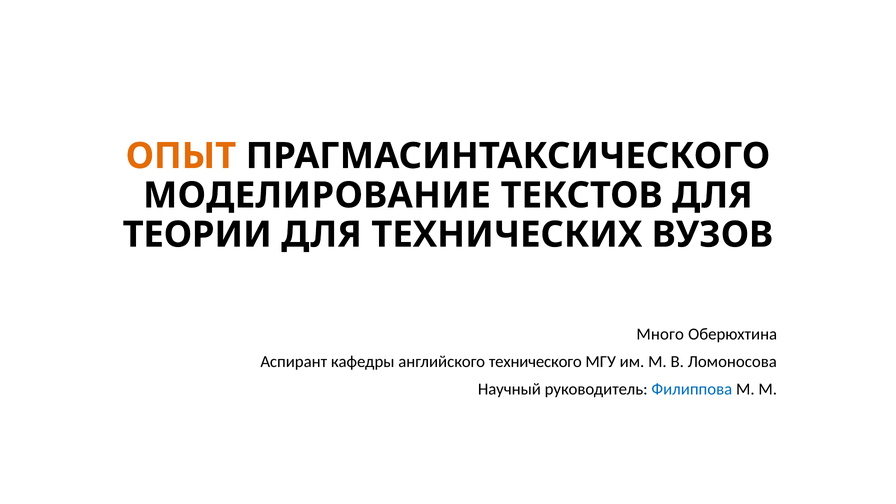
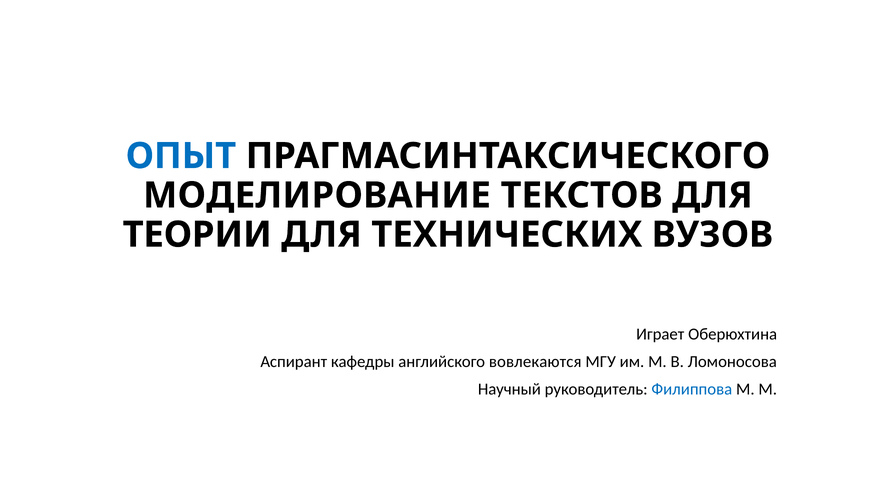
ОПЫТ colour: orange -> blue (181, 156)
Много: Много -> Играет (660, 334)
технического: технического -> вовлекаются (535, 362)
